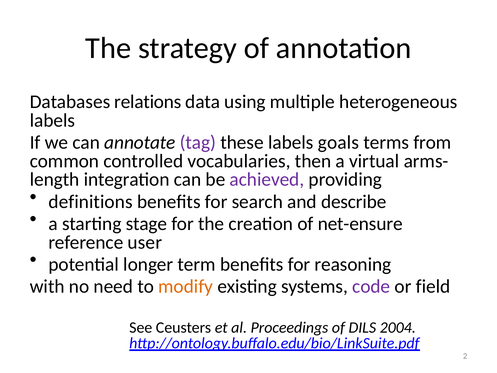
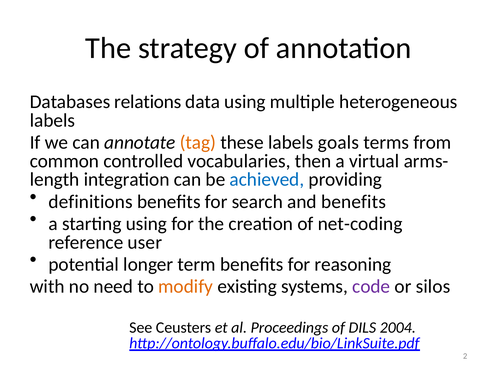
tag colour: purple -> orange (198, 142)
achieved colour: purple -> blue (267, 179)
and describe: describe -> benefits (354, 202)
starting stage: stage -> using (146, 224)
net-ensure: net-ensure -> net-coding (360, 224)
field: field -> silos (433, 286)
